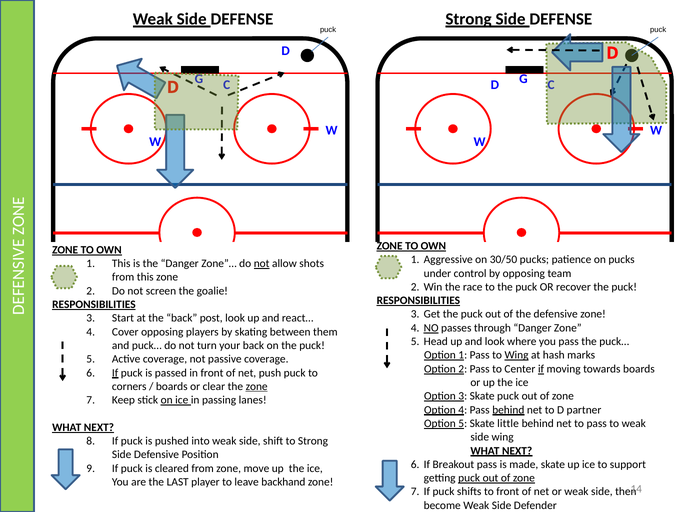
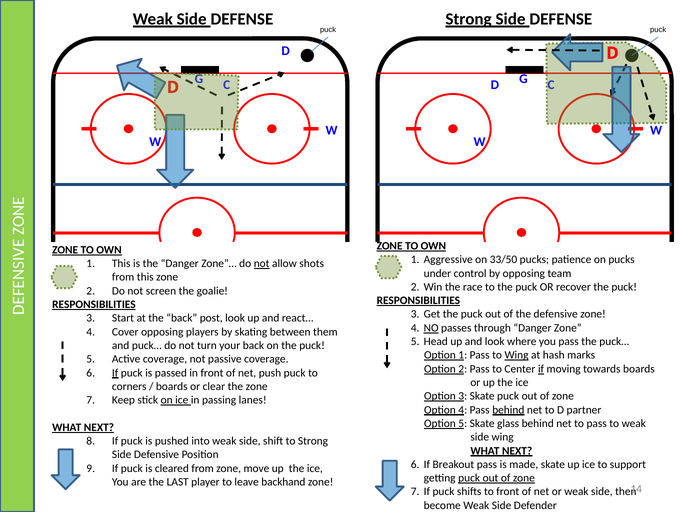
30/50: 30/50 -> 33/50 (503, 260)
zone underline: present -> none (257, 387)
little: little -> glass (508, 424)
